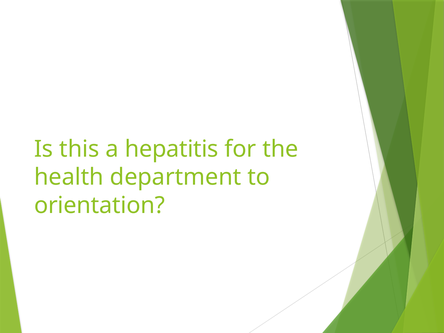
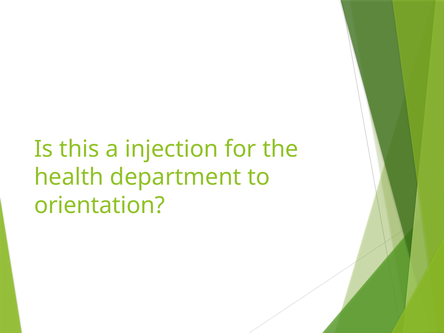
hepatitis: hepatitis -> injection (172, 149)
